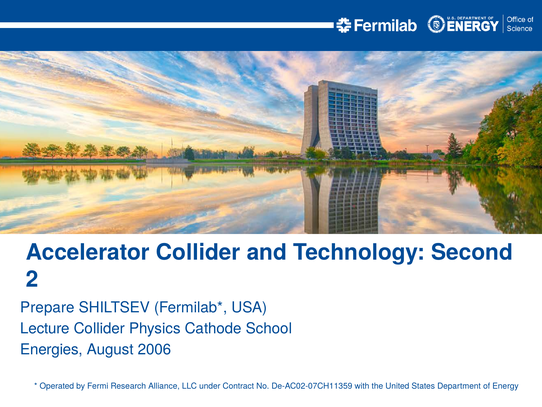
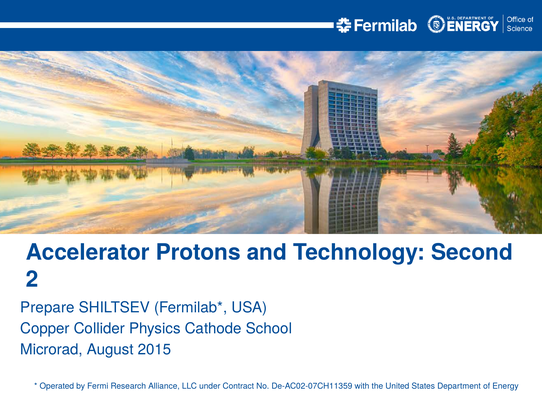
Accelerator Collider: Collider -> Protons (198, 252)
Lecture: Lecture -> Copper (45, 328)
Energies: Energies -> Microrad (51, 349)
2006: 2006 -> 2015 (154, 349)
